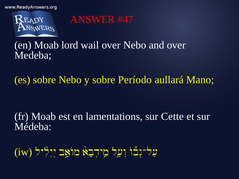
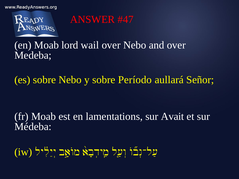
Mano: Mano -> Señor (200, 80)
Cette: Cette -> Avait (173, 117)
